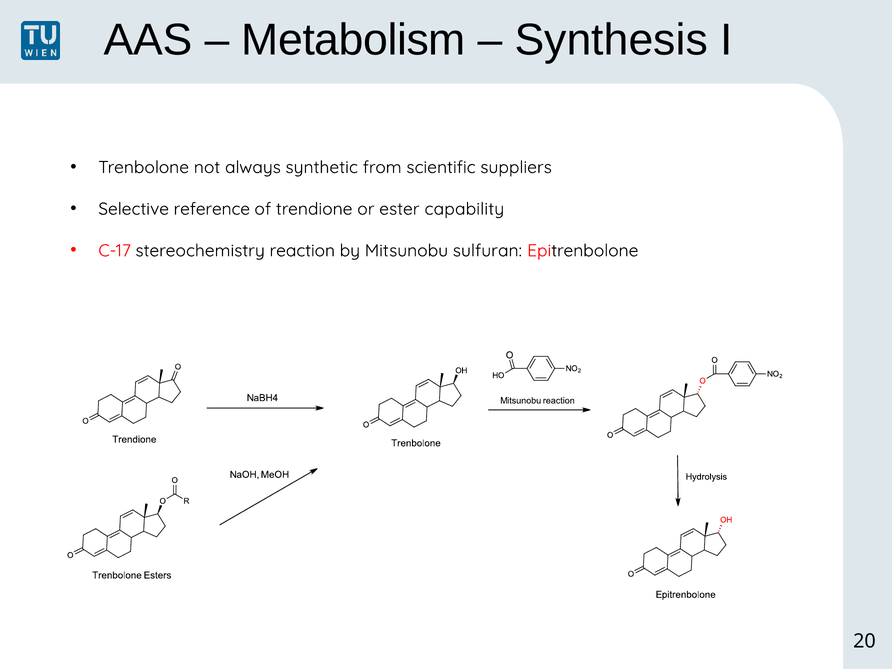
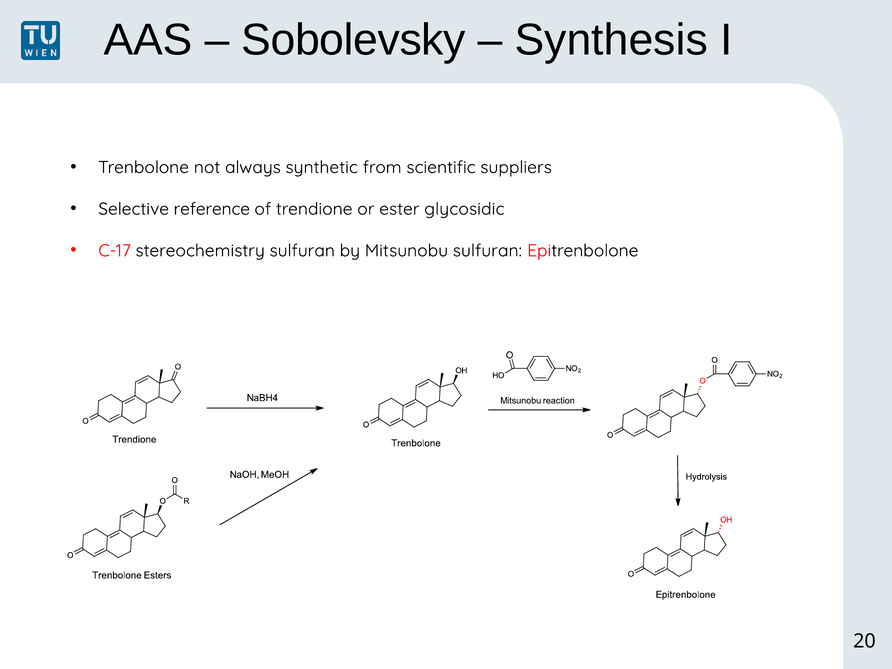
Metabolism: Metabolism -> Sobolevsky (354, 40)
capability: capability -> glycosidic (464, 209)
stereochemistry reaction: reaction -> sulfuran (302, 251)
